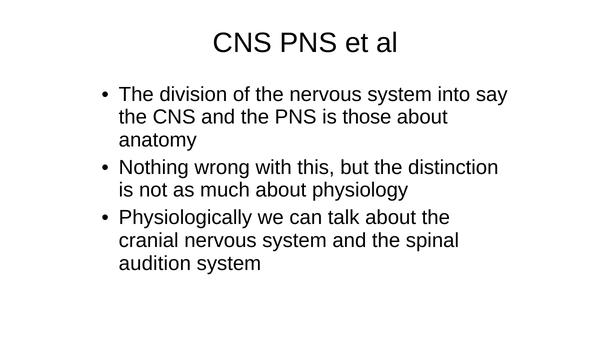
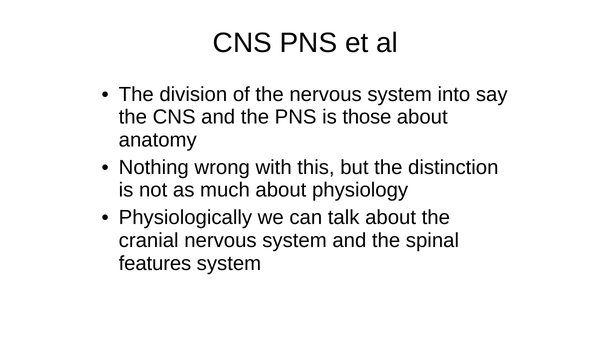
audition: audition -> features (155, 263)
